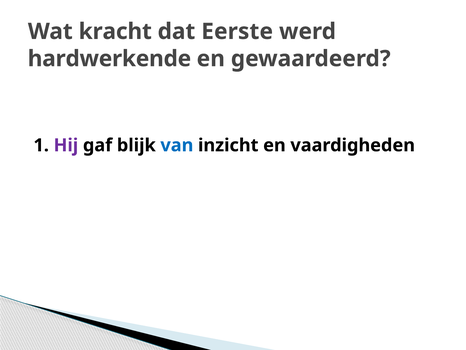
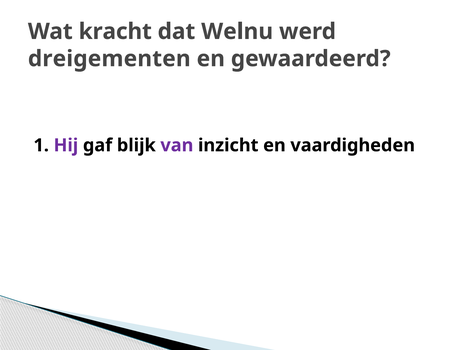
Eerste: Eerste -> Welnu (237, 31)
hardwerkende: hardwerkende -> dreigementen (109, 59)
van colour: blue -> purple (177, 145)
